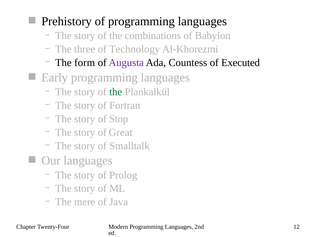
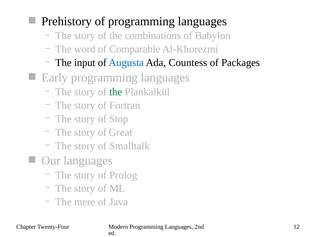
three: three -> word (85, 49)
Technology: Technology -> Comparable (135, 49)
form: form -> input (85, 63)
Augusta colour: purple -> blue (126, 63)
Executed: Executed -> Packages (241, 63)
